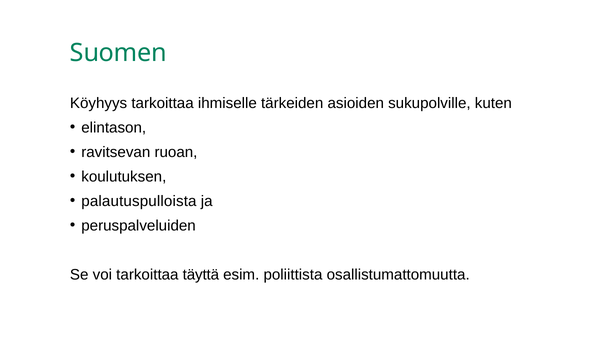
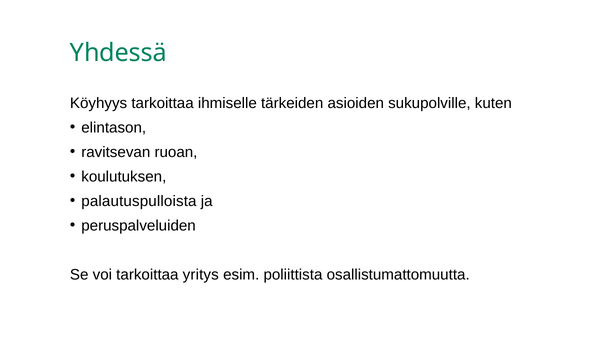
Suomen: Suomen -> Yhdessä (118, 53)
täyttä: täyttä -> yritys (201, 275)
